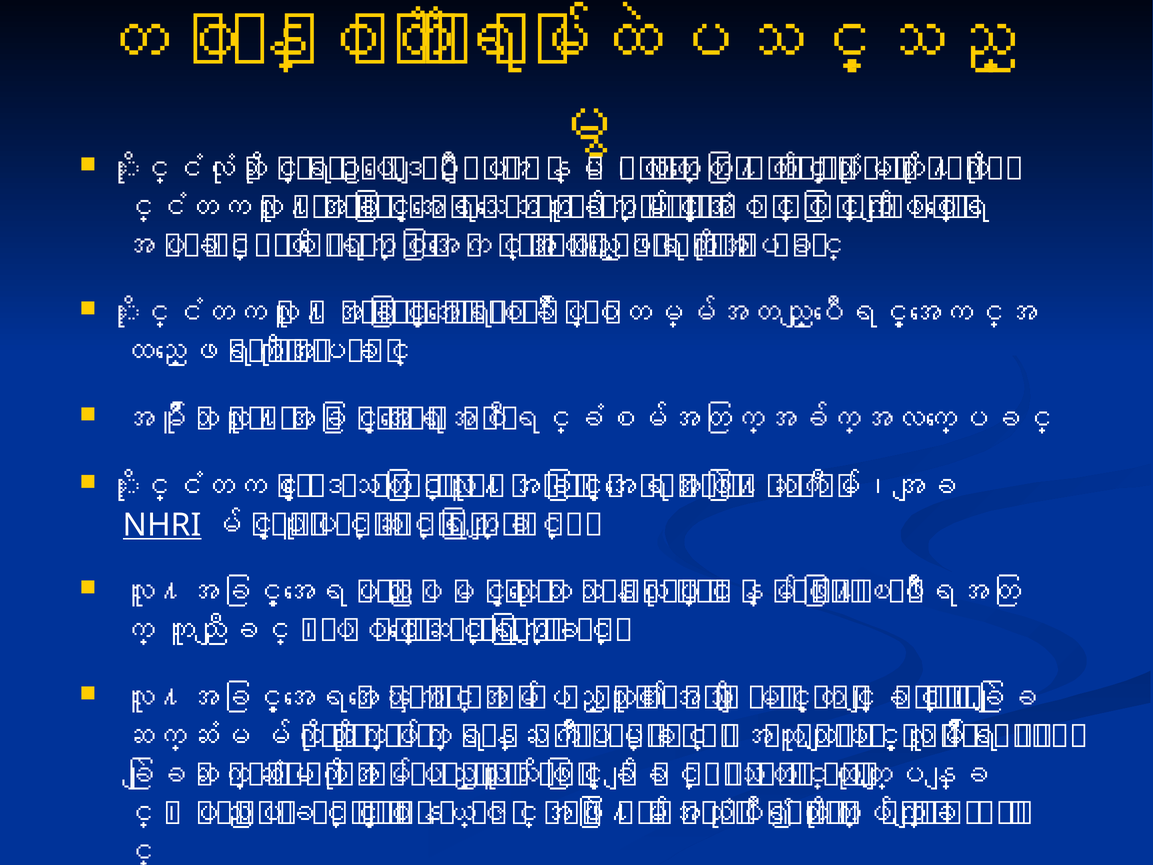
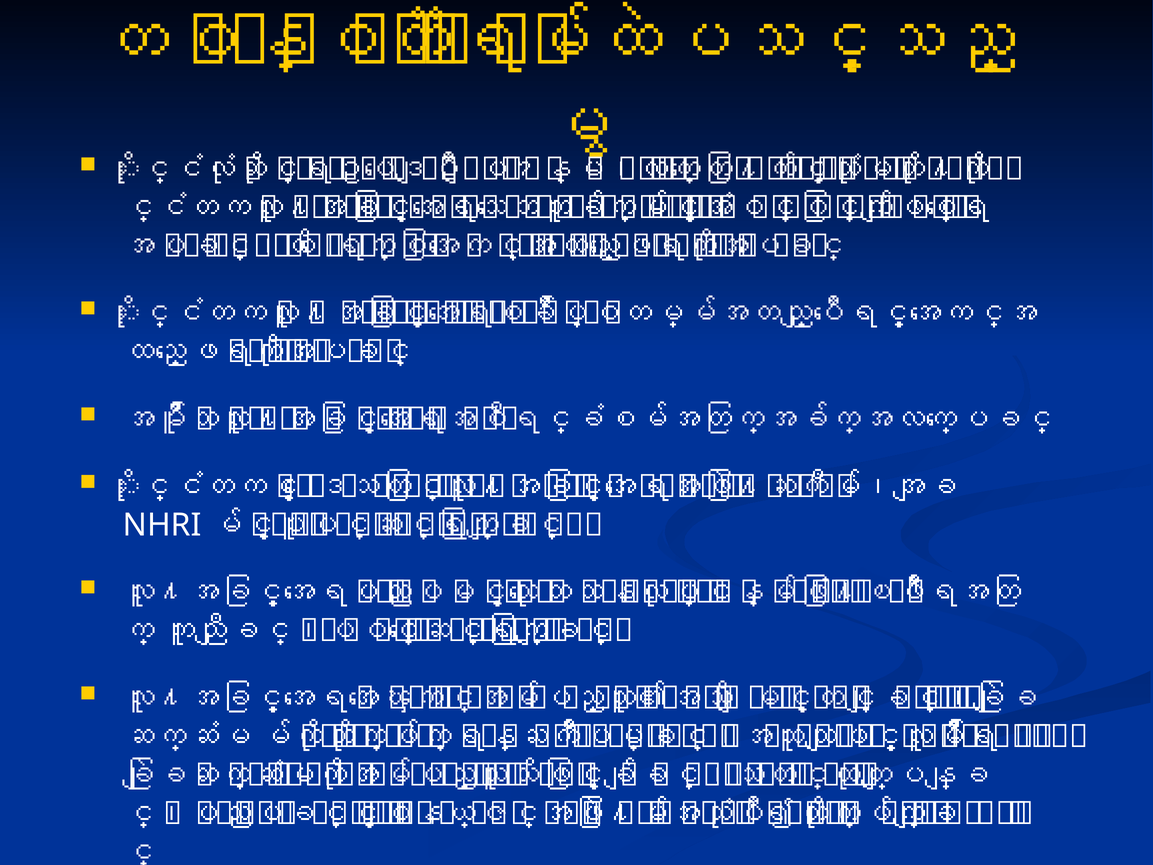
NHRI underline: present -> none (162, 525)
